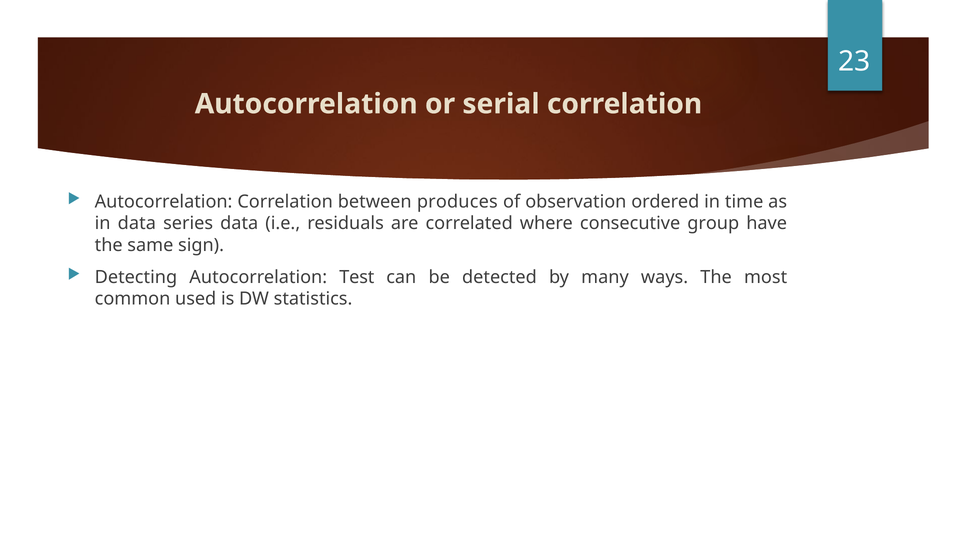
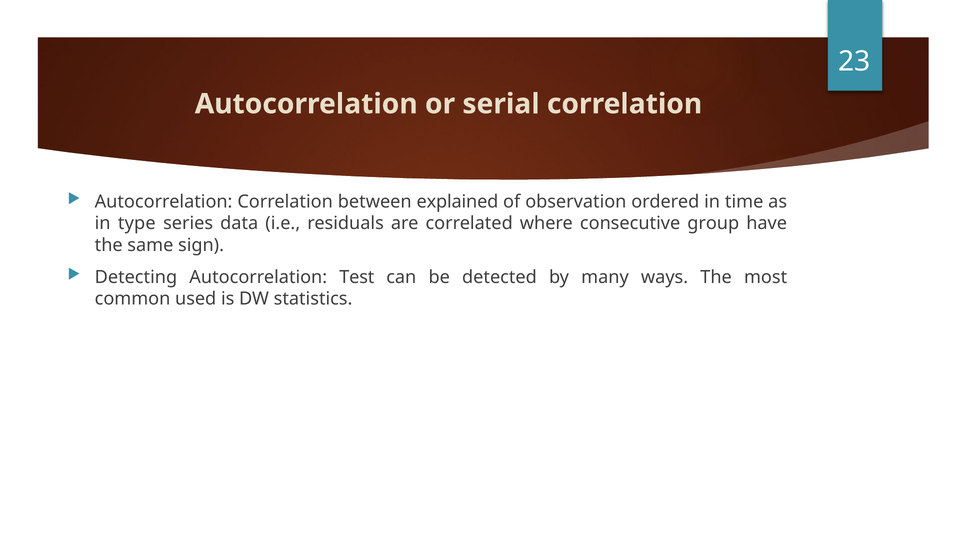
produces: produces -> explained (457, 202)
in data: data -> type (137, 223)
